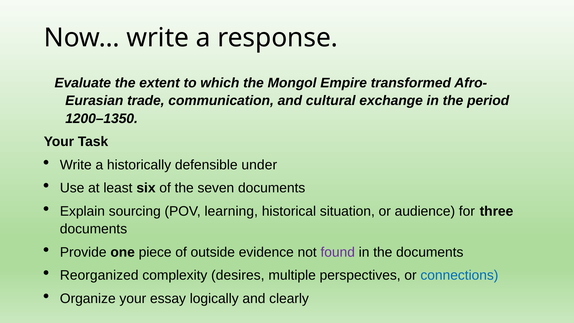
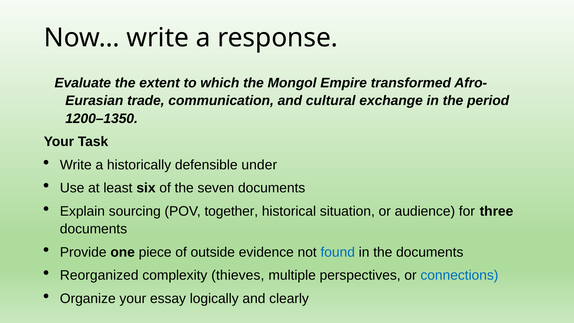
learning: learning -> together (231, 211)
found colour: purple -> blue (338, 252)
desires: desires -> thieves (238, 275)
